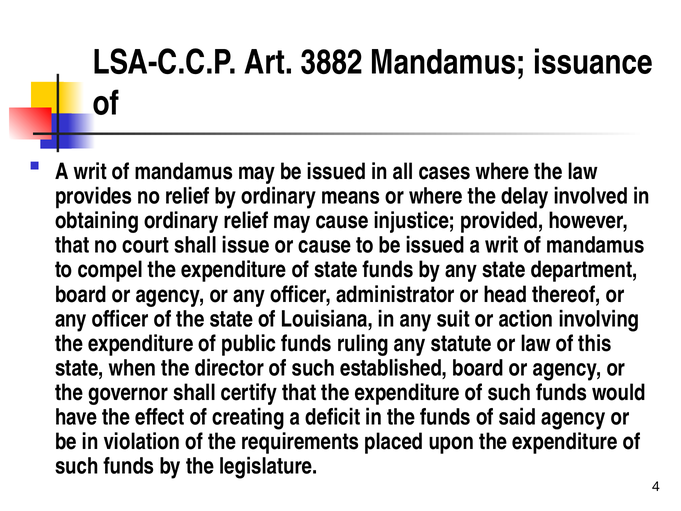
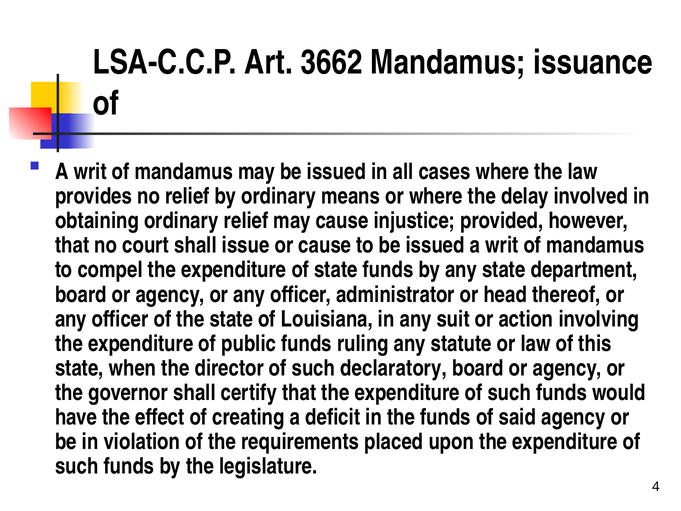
3882: 3882 -> 3662 (332, 62)
established: established -> declaratory (394, 368)
